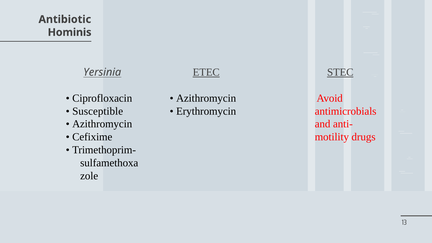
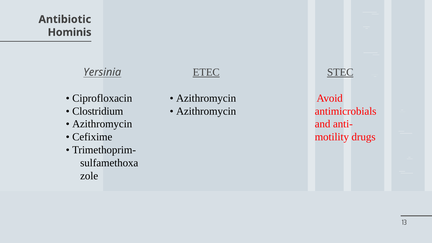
Susceptible: Susceptible -> Clostridium (98, 111)
Erythromycin: Erythromycin -> Azithromycin (206, 111)
